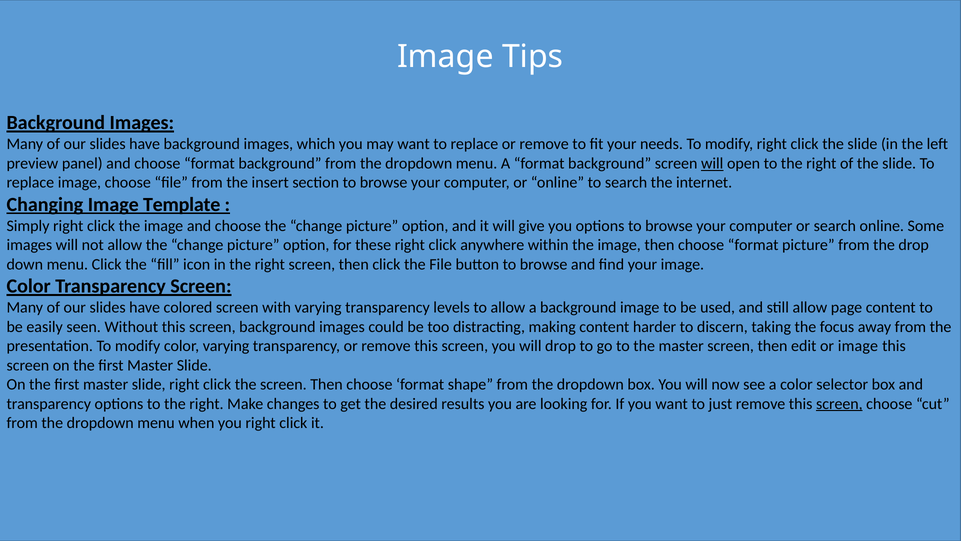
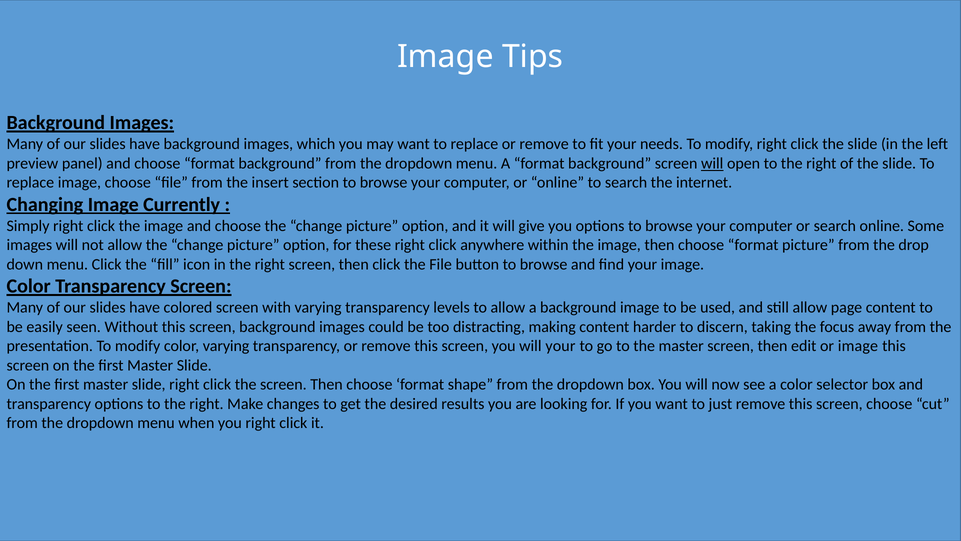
Template: Template -> Currently (182, 204)
will drop: drop -> your (560, 346)
screen underline: present -> none (839, 403)
